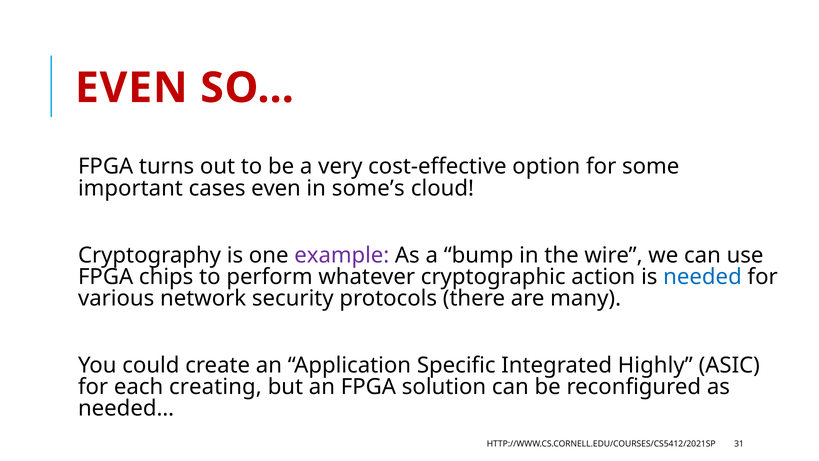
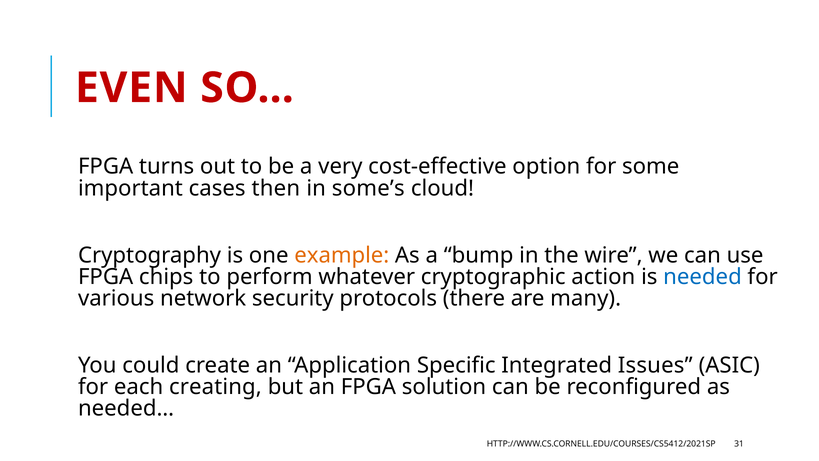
cases even: even -> then (276, 188)
example colour: purple -> orange (342, 255)
Highly: Highly -> Issues (655, 365)
